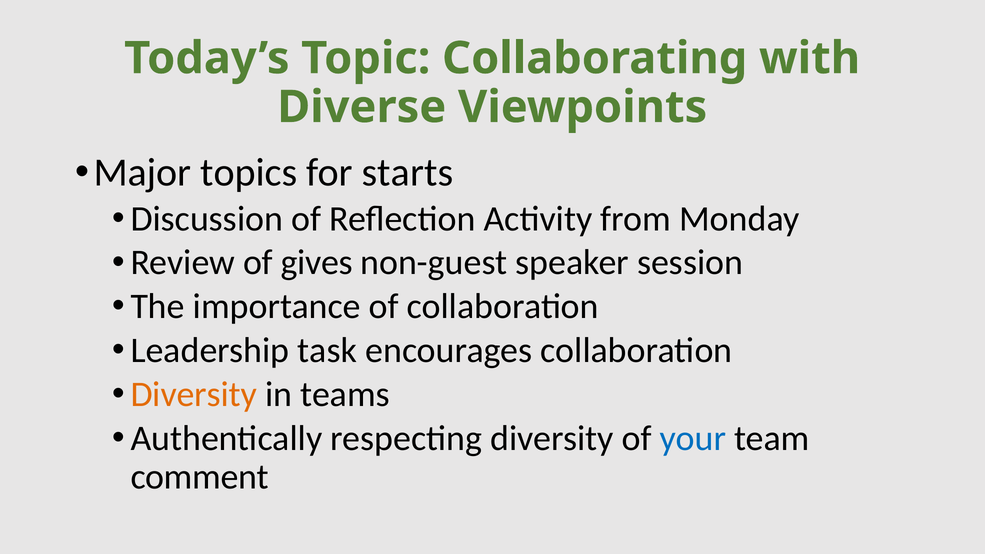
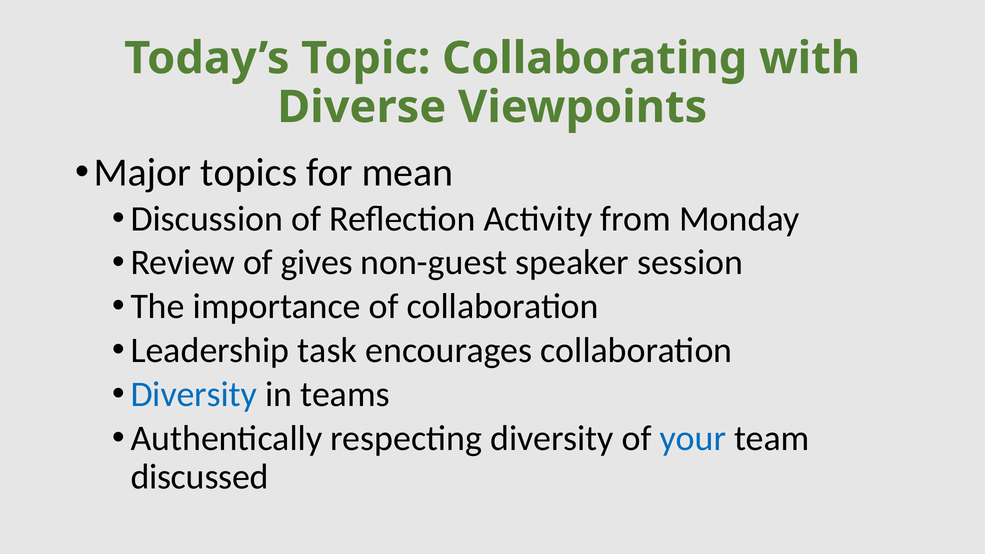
starts: starts -> mean (407, 173)
Diversity colour: orange -> blue (194, 394)
comment: comment -> discussed (200, 477)
